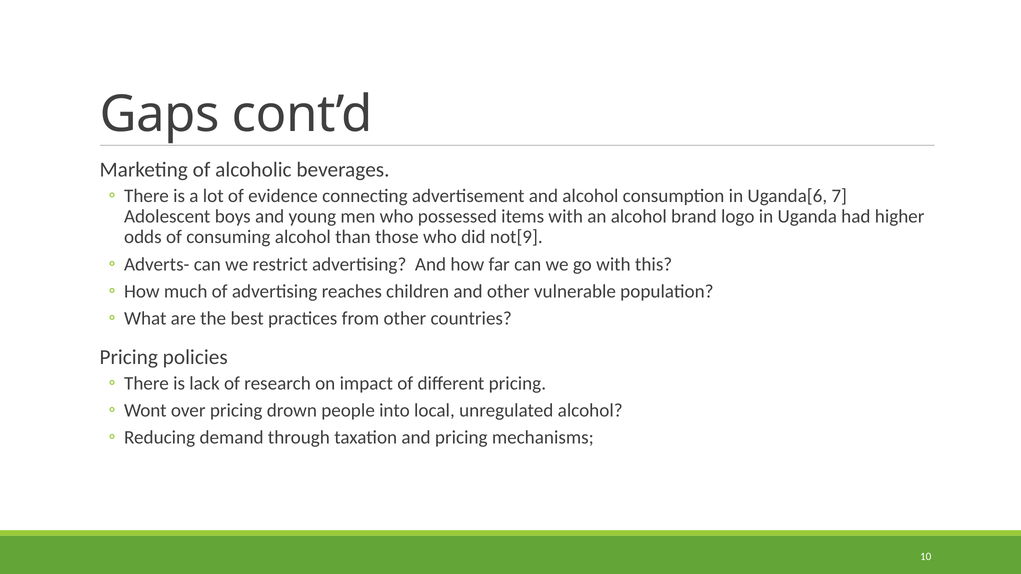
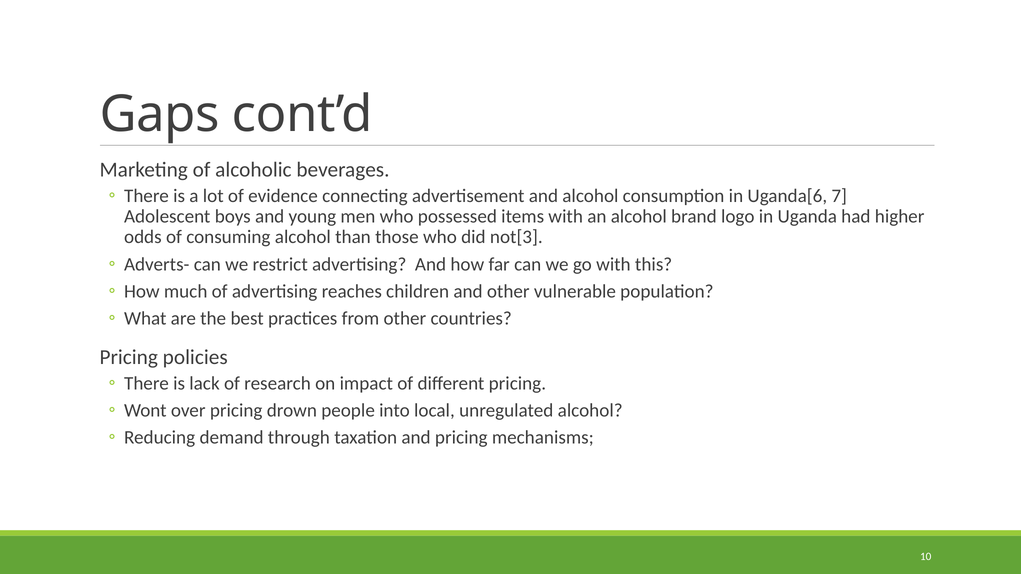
not[9: not[9 -> not[3 (516, 237)
